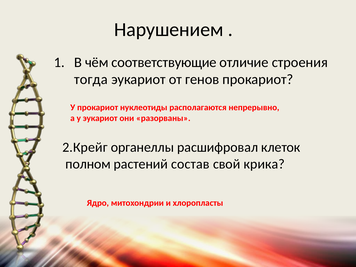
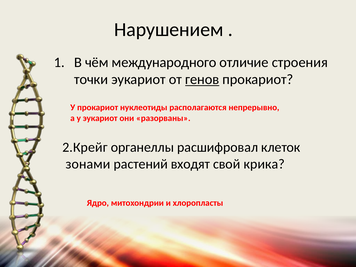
соответствующие: соответствующие -> международного (164, 62)
тогда: тогда -> точки (91, 80)
генов underline: none -> present (202, 80)
полном: полном -> зонами (88, 164)
состав: состав -> входят (190, 164)
